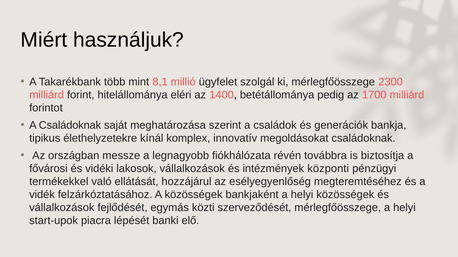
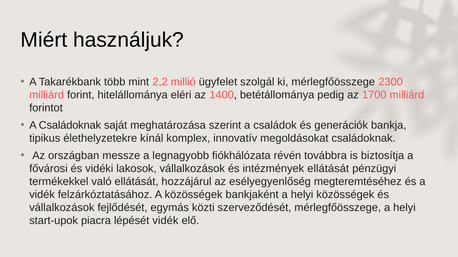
8,1: 8,1 -> 2,2 (160, 82)
intézmények központi: központi -> ellátását (328, 169)
lépését banki: banki -> vidék (165, 221)
